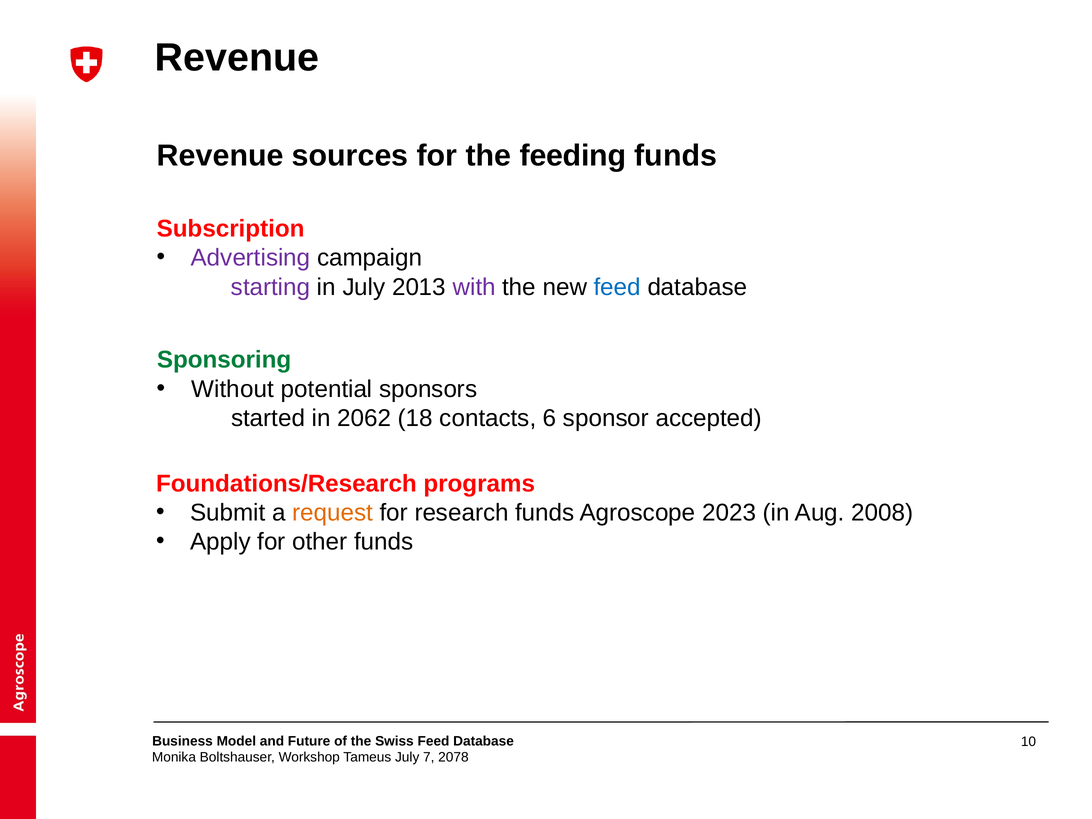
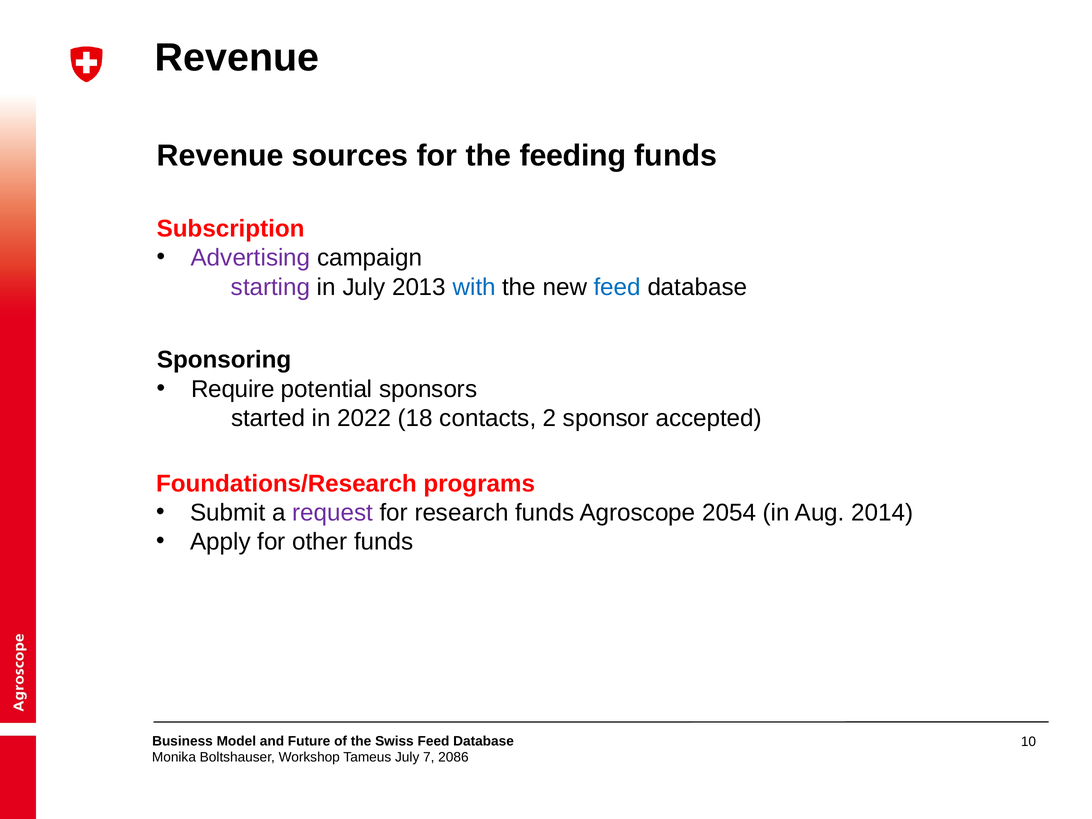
with colour: purple -> blue (474, 287)
Sponsoring colour: green -> black (224, 360)
Without: Without -> Require (233, 389)
2062: 2062 -> 2022 (364, 418)
6: 6 -> 2 (550, 418)
request colour: orange -> purple (333, 513)
2023: 2023 -> 2054 (729, 513)
2008: 2008 -> 2014 (882, 513)
2078: 2078 -> 2086 (453, 757)
